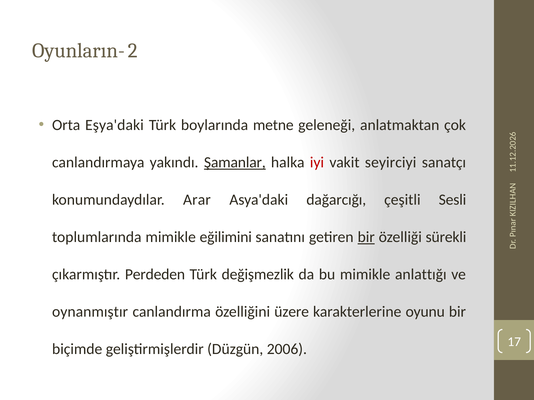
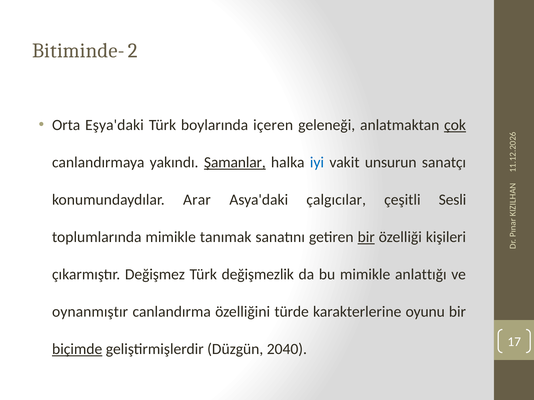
Oyunların-: Oyunların- -> Bitiminde- (78, 51)
metne: metne -> içeren (273, 125)
çok underline: none -> present (455, 125)
iyi colour: red -> blue (317, 163)
seyirciyi: seyirciyi -> unsurun (391, 163)
dağarcığı: dağarcığı -> çalgıcılar (336, 200)
eğilimini: eğilimini -> tanımak (226, 237)
sürekli: sürekli -> kişileri (446, 237)
Perdeden: Perdeden -> Değişmez (155, 275)
üzere: üzere -> türde (292, 312)
biçimde underline: none -> present (77, 350)
2006: 2006 -> 2040 (287, 350)
